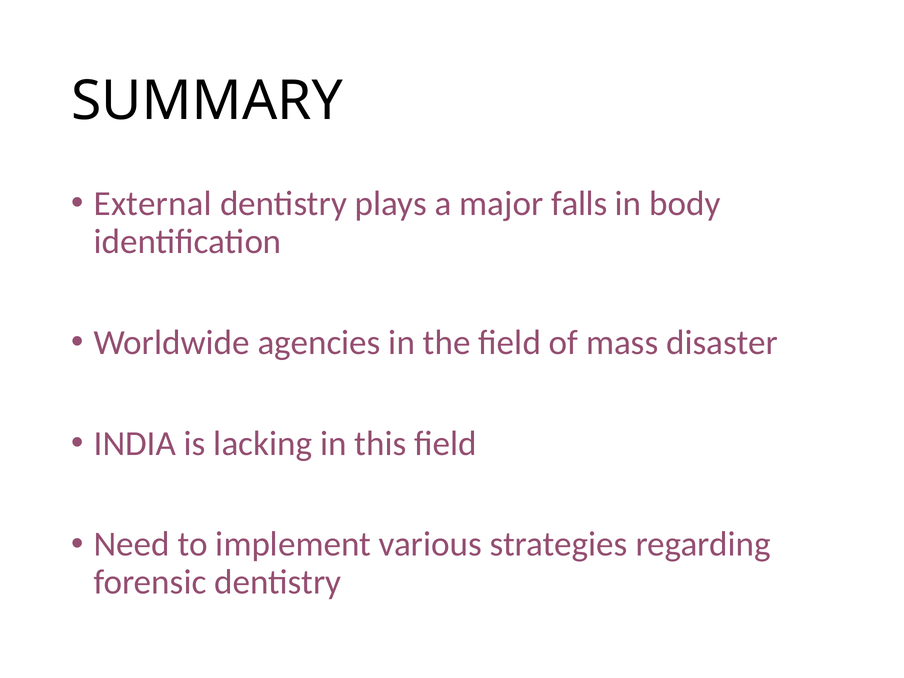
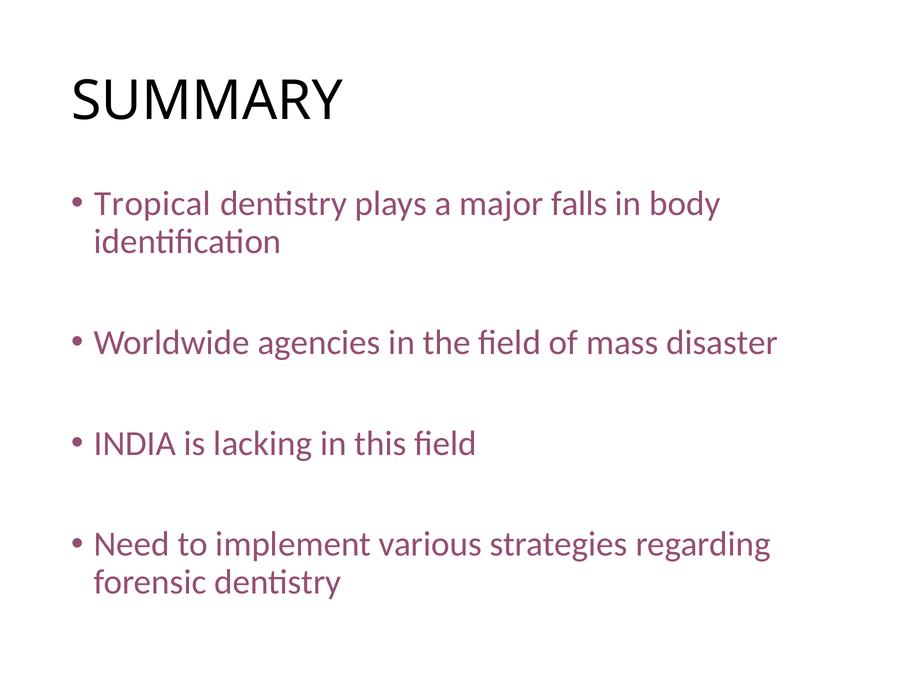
External: External -> Tropical (153, 204)
